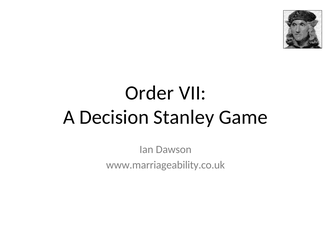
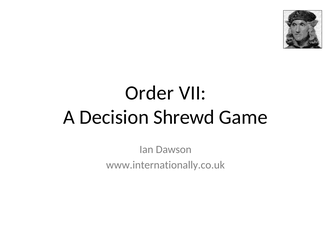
Stanley: Stanley -> Shrewd (184, 117)
www.marriageability.co.uk: www.marriageability.co.uk -> www.internationally.co.uk (165, 165)
